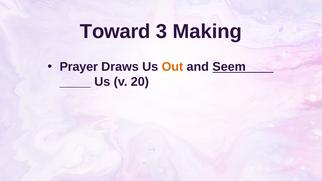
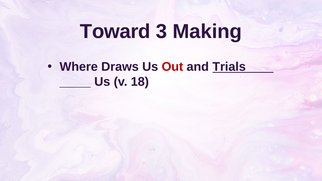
Prayer: Prayer -> Where (79, 67)
Out colour: orange -> red (172, 67)
Seem: Seem -> Trials (229, 67)
20: 20 -> 18 (140, 82)
